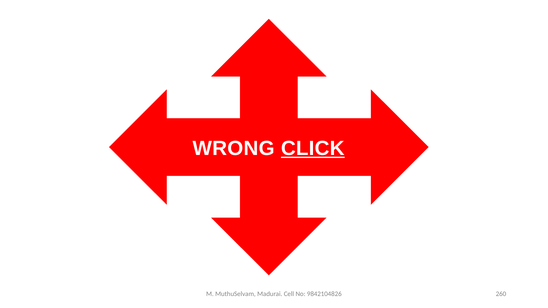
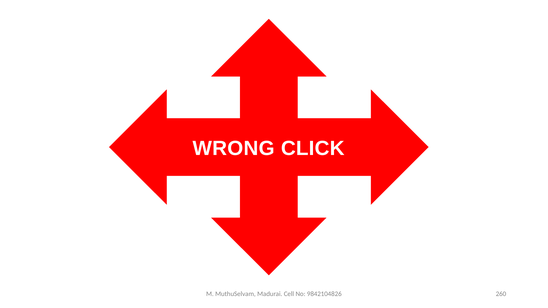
CLICK underline: present -> none (313, 149)
